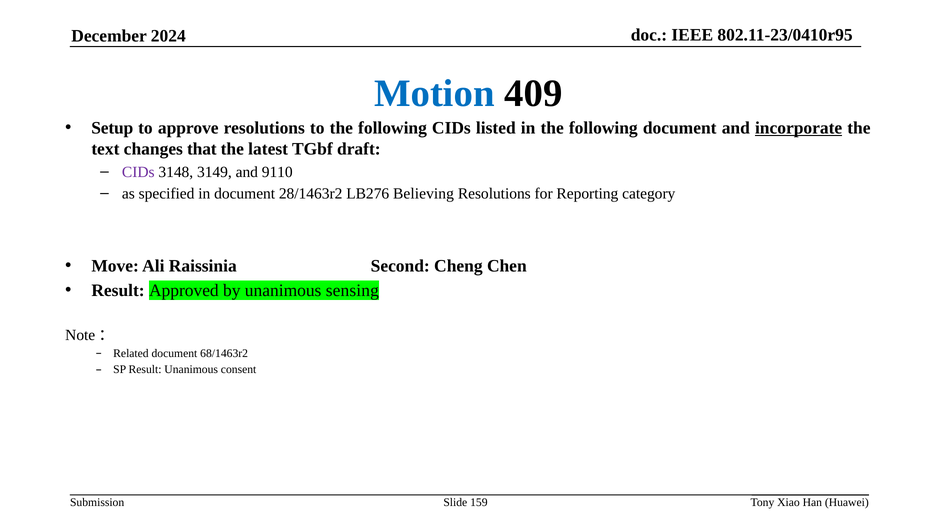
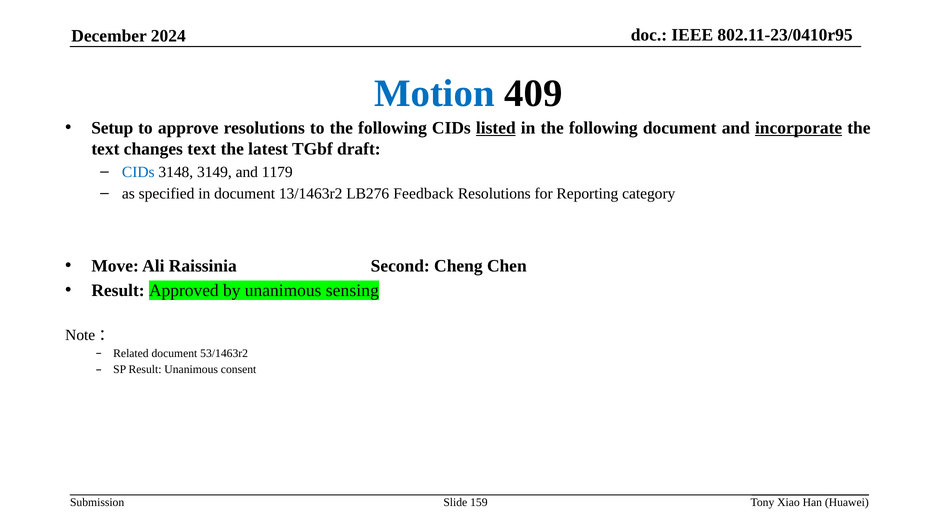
listed underline: none -> present (496, 128)
changes that: that -> text (202, 149)
CIDs colour: purple -> blue (138, 172)
9110: 9110 -> 1179 (277, 172)
28/1463r2: 28/1463r2 -> 13/1463r2 (311, 193)
Believing: Believing -> Feedback (423, 193)
68/1463r2: 68/1463r2 -> 53/1463r2 (224, 353)
